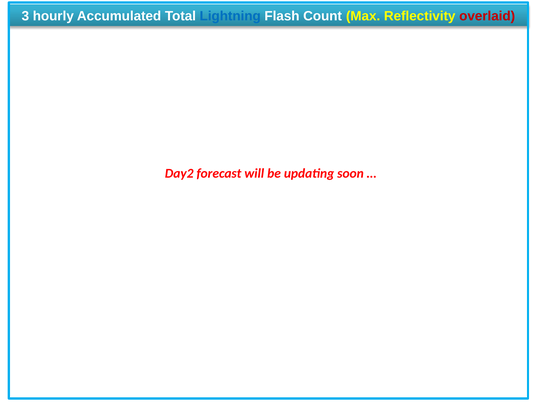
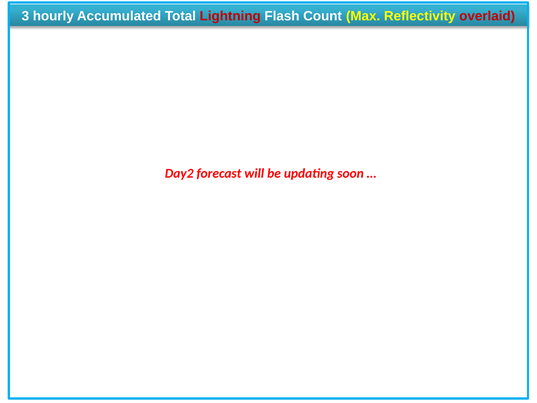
Lightning colour: blue -> red (230, 16)
